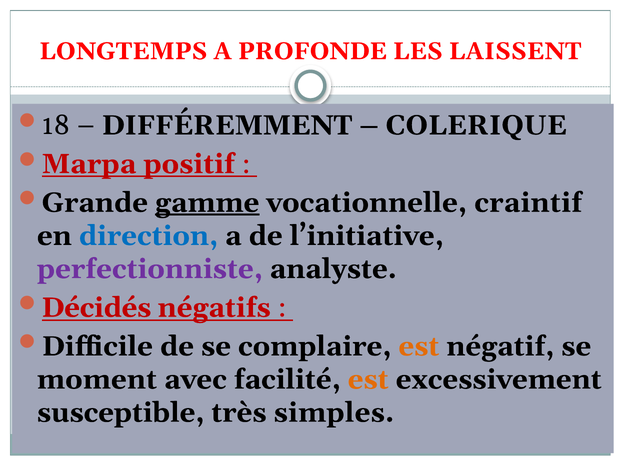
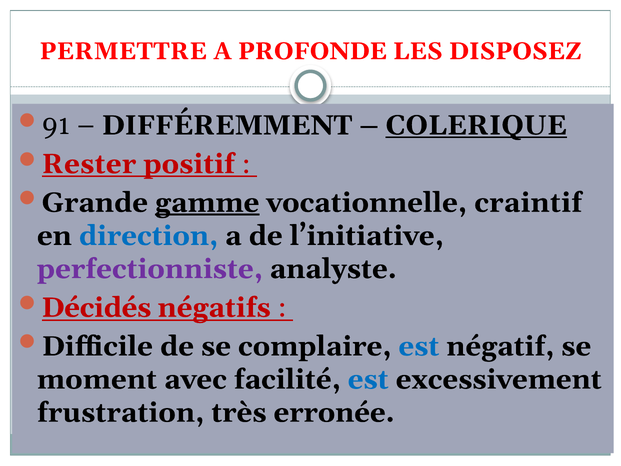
LONGTEMPS: LONGTEMPS -> PERMETTRE (123, 51)
LAISSENT: LAISSENT -> DISPOSEZ (515, 51)
18: 18 -> 91 (56, 125)
COLERIQUE underline: none -> present (476, 125)
Marpa: Marpa -> Rester (89, 164)
est colour: orange -> blue (419, 346)
est colour: orange -> blue (368, 379)
susceptible: susceptible -> frustration (121, 412)
simples: simples -> erronée (334, 412)
